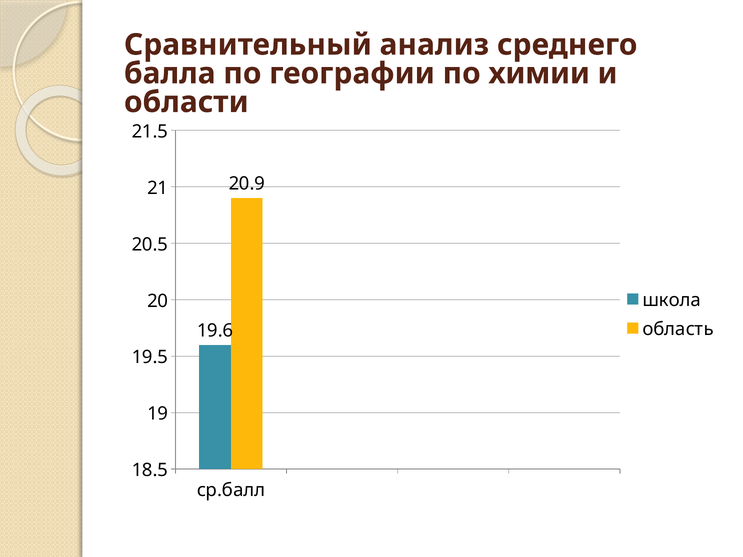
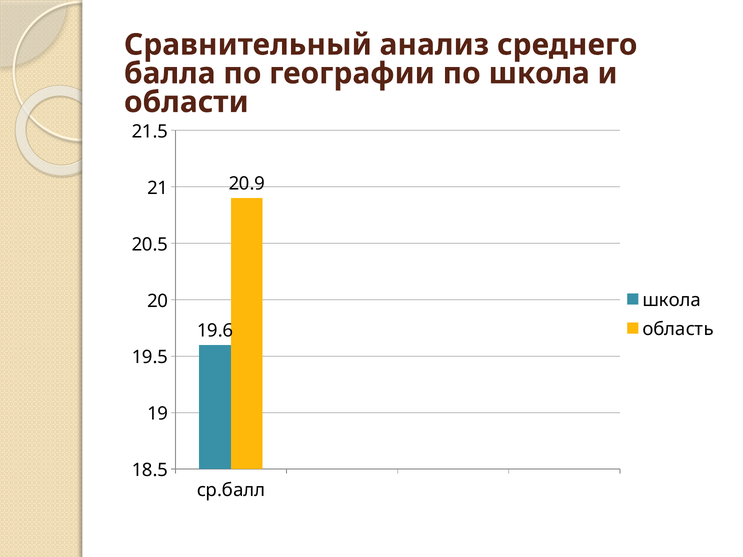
по химии: химии -> школа (539, 74)
